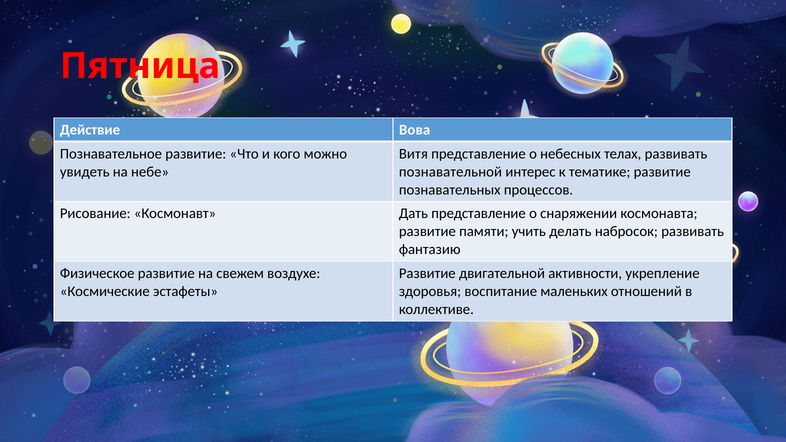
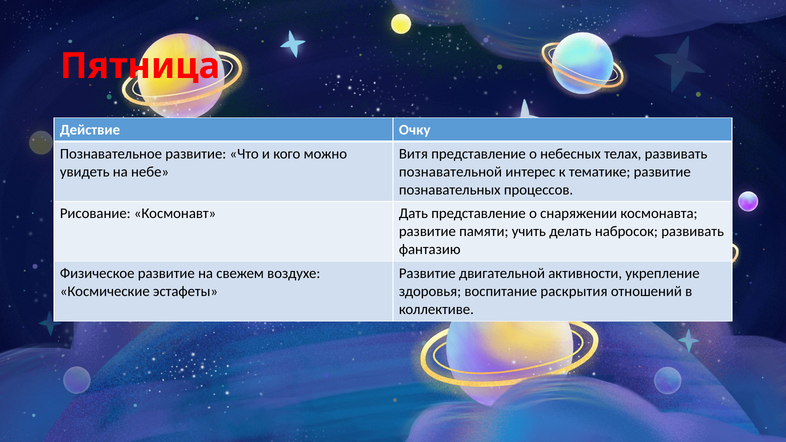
Вова: Вова -> Очку (415, 130)
маленьких: маленьких -> раскрытия (574, 291)
